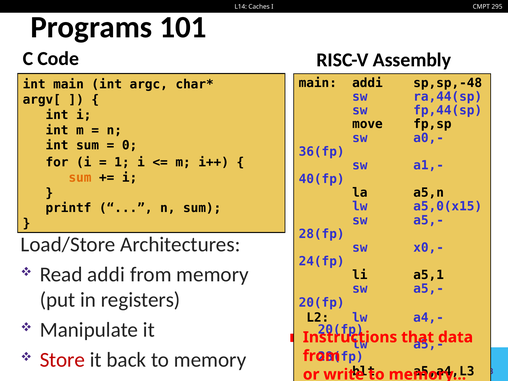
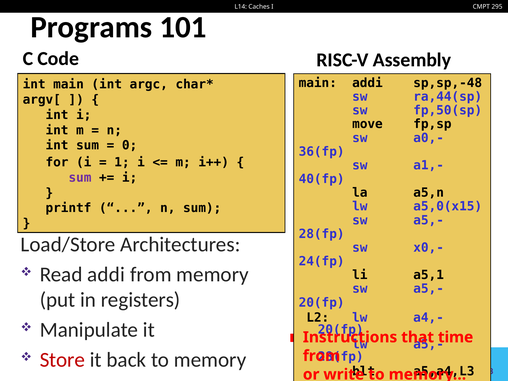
fp,44(sp: fp,44(sp -> fp,50(sp (448, 110)
sum colour: orange -> purple (80, 178)
data: data -> time (456, 337)
